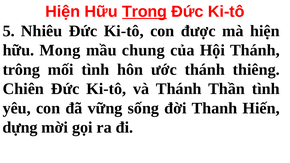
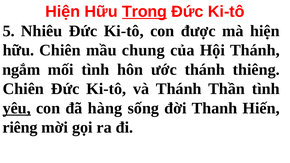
hữu Mong: Mong -> Chiên (60, 50)
trông: trông -> ngắm (21, 70)
yêu underline: none -> present (17, 108)
vững: vững -> hàng (105, 108)
dựng: dựng -> riêng (20, 128)
